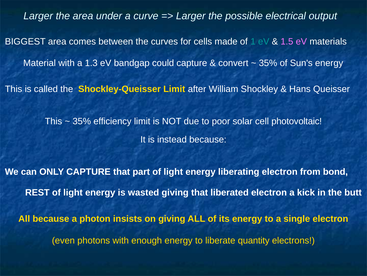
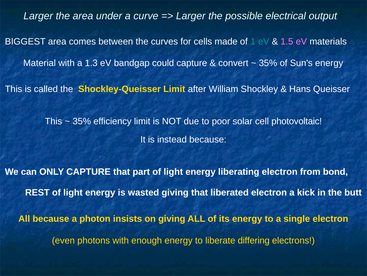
quantity: quantity -> differing (254, 240)
